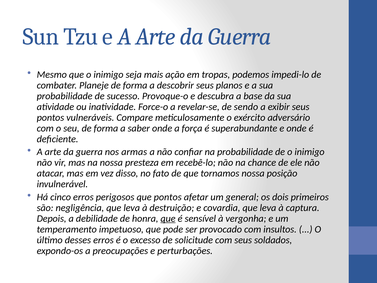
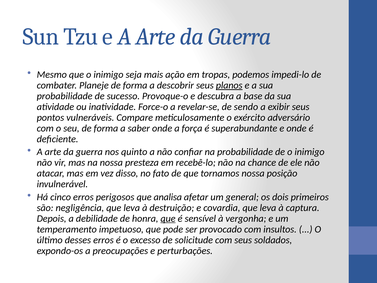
planos underline: none -> present (229, 85)
armas: armas -> quinto (134, 152)
que pontos: pontos -> analisa (168, 197)
